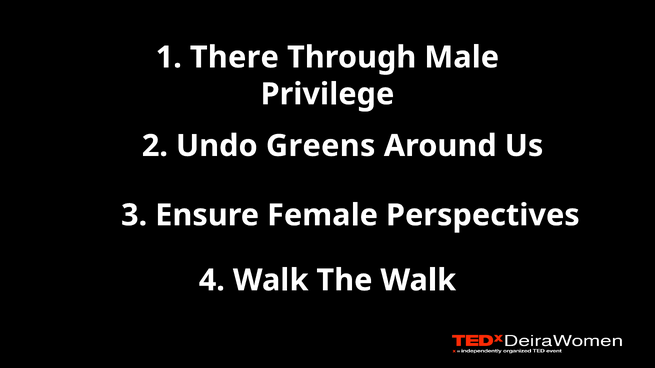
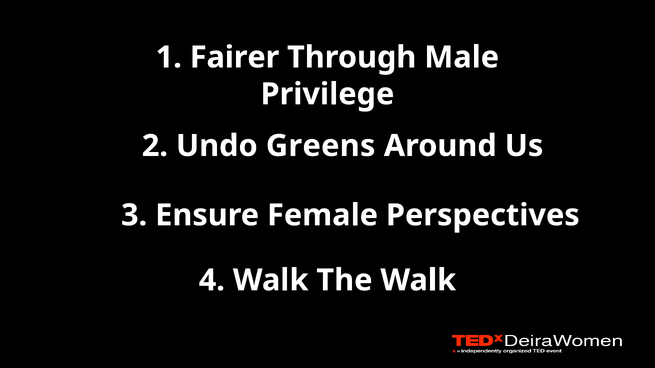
There: There -> Fairer (235, 57)
